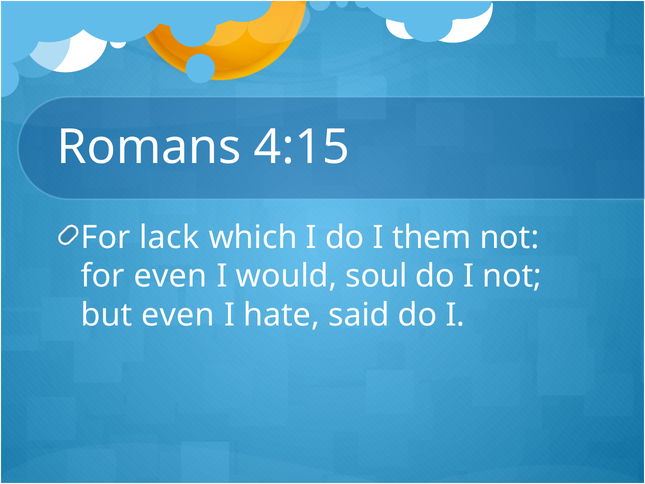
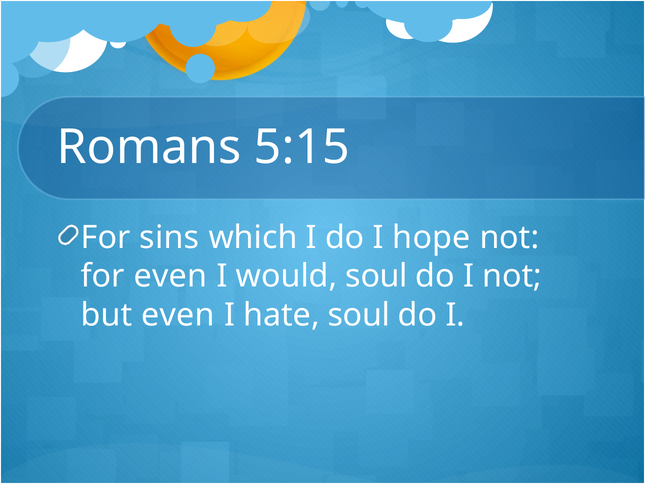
4:15: 4:15 -> 5:15 (302, 147)
lack: lack -> sins (169, 237)
them: them -> hope (431, 237)
hate said: said -> soul (359, 315)
